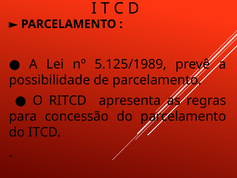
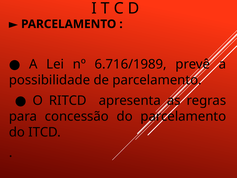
5.125/1989: 5.125/1989 -> 6.716/1989 (131, 64)
